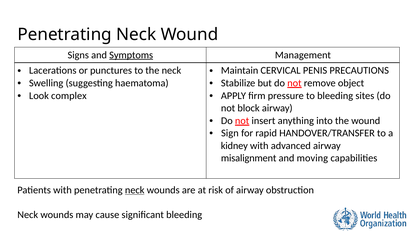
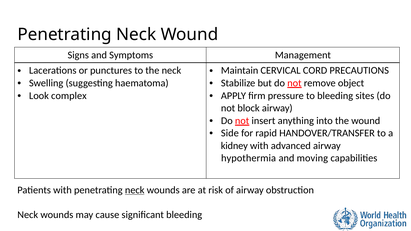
Symptoms underline: present -> none (131, 55)
PENIS: PENIS -> CORD (315, 71)
Sign: Sign -> Side (230, 133)
misalignment: misalignment -> hypothermia (249, 158)
